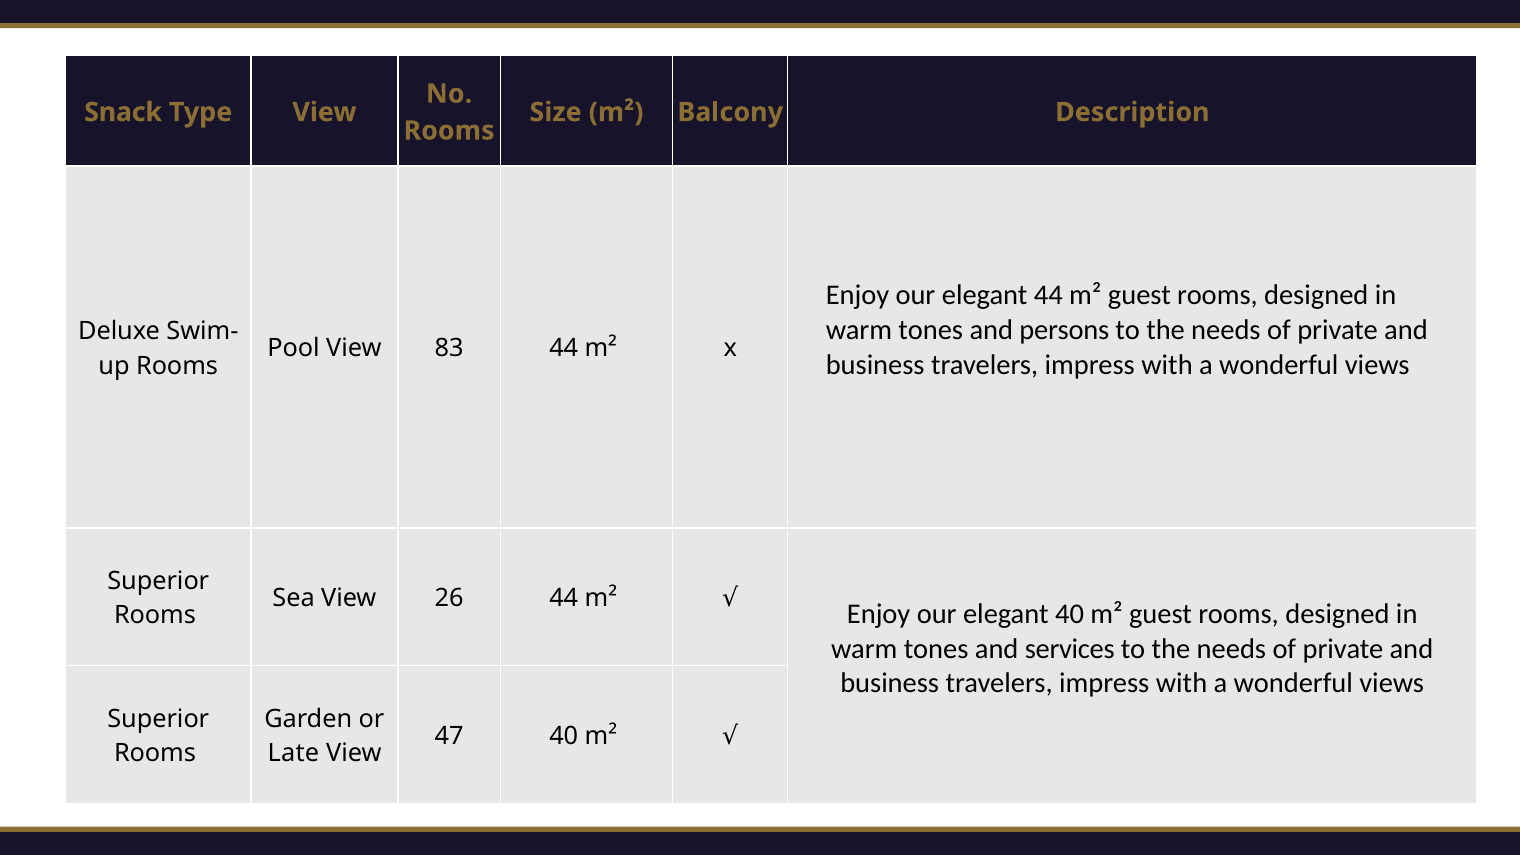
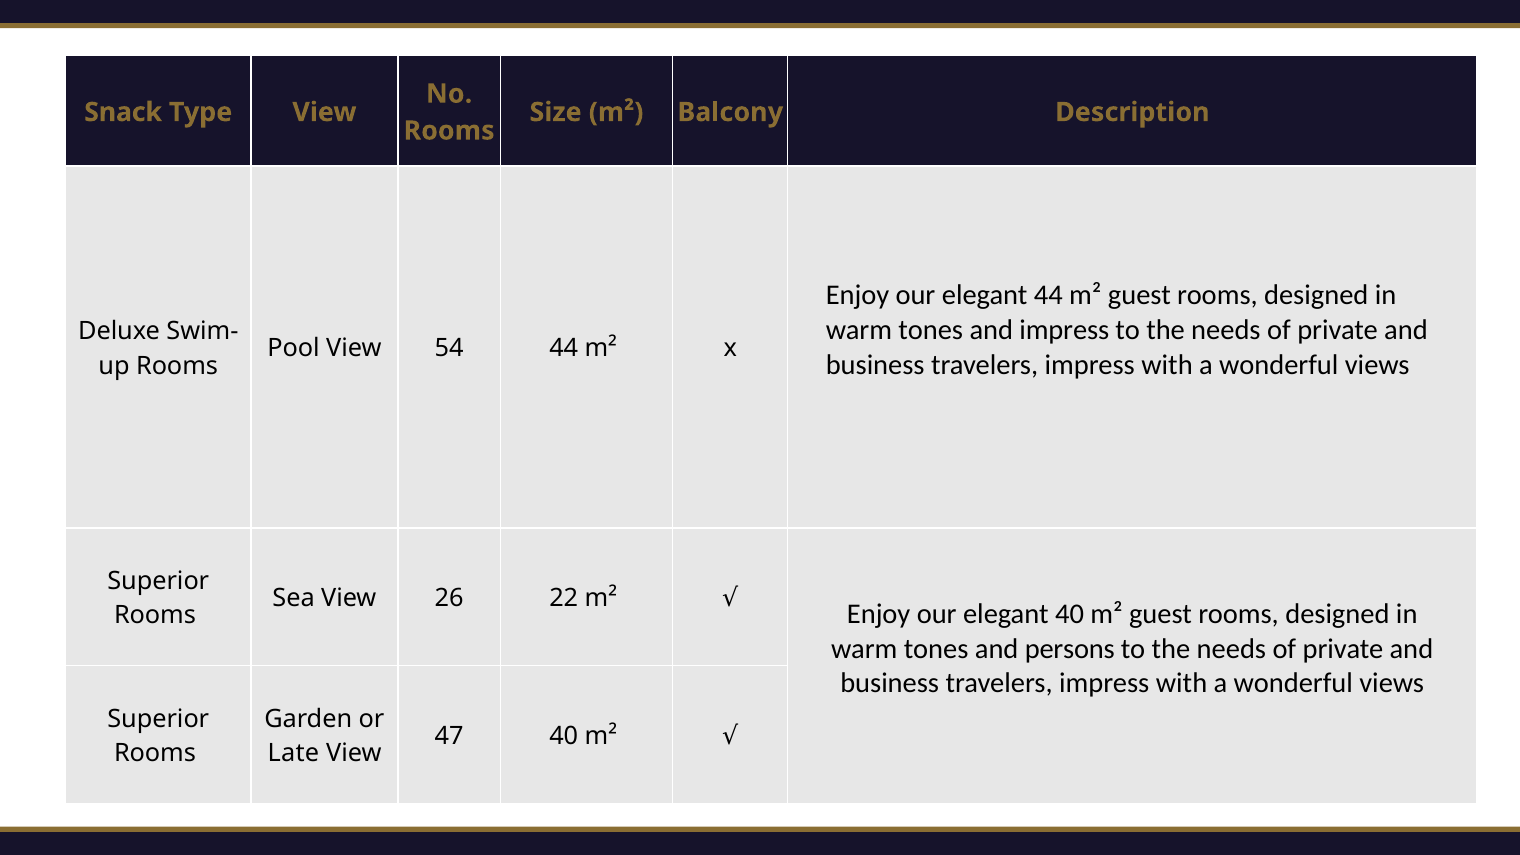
and persons: persons -> impress (1064, 330)
83: 83 -> 54 (449, 349)
26 44: 44 -> 22 (564, 598)
services: services -> persons (1070, 649)
